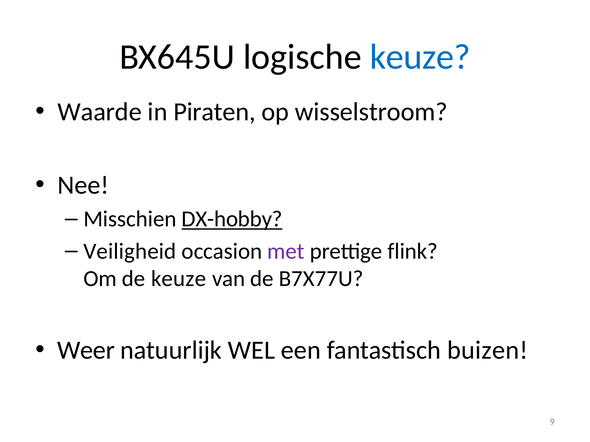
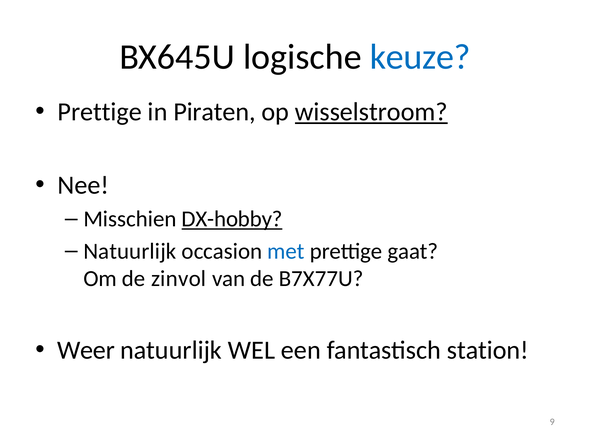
Waarde: Waarde -> Prettige (100, 112)
wisselstroom underline: none -> present (371, 112)
Veiligheid: Veiligheid -> Natuurlijk (130, 251)
met colour: purple -> blue (286, 251)
flink: flink -> gaat (413, 251)
de keuze: keuze -> zinvol (179, 279)
buizen: buizen -> station (488, 351)
